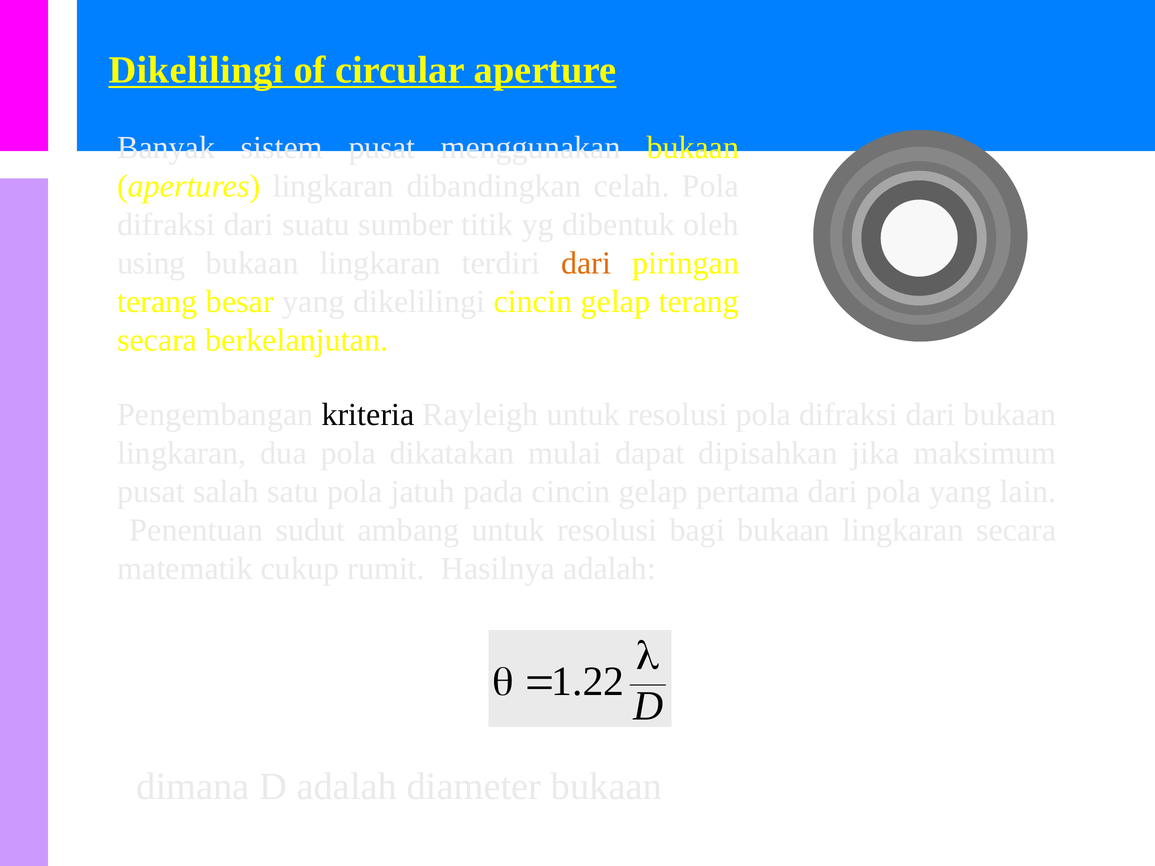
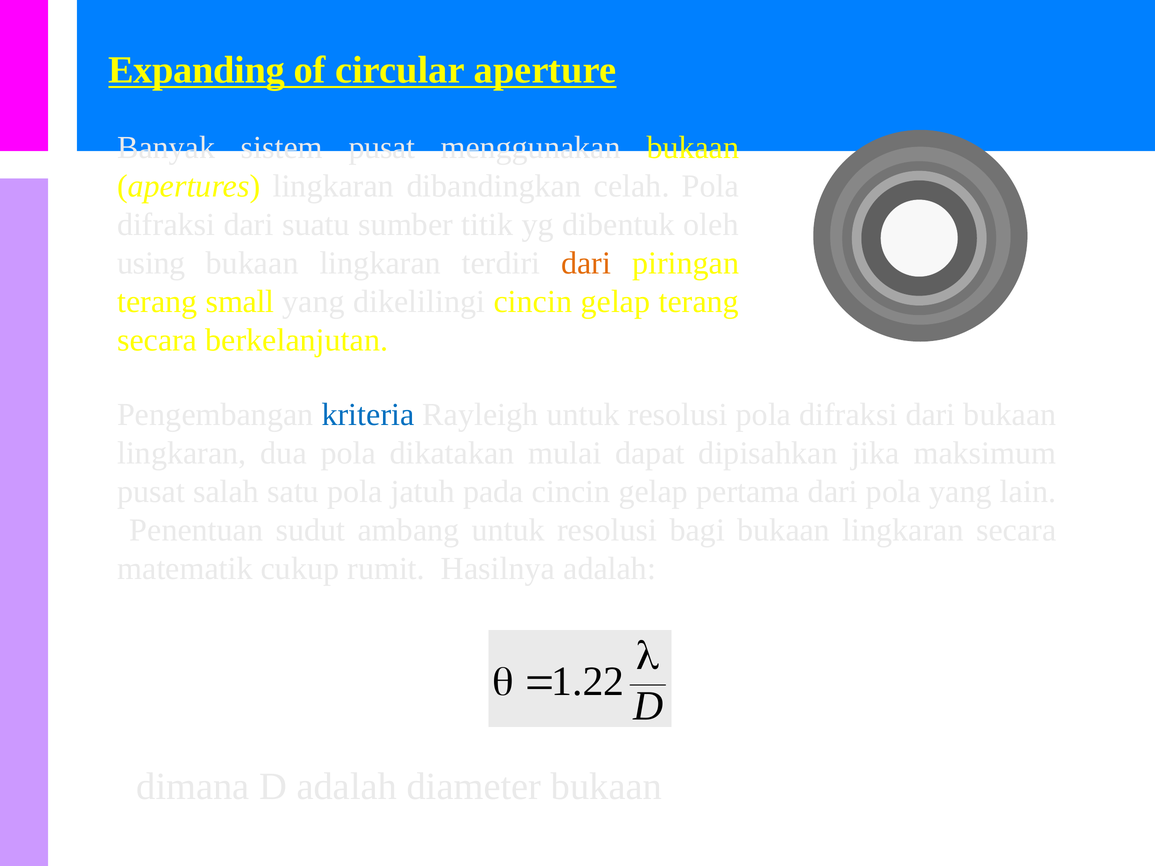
Dikelilingi: Dikelilingi -> Expanding (197, 70)
besar: besar -> small (240, 302)
kriteria colour: black -> blue (368, 415)
